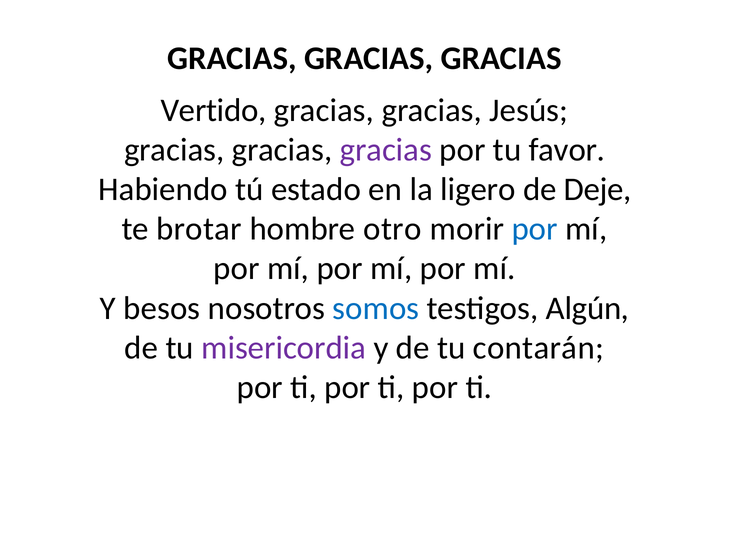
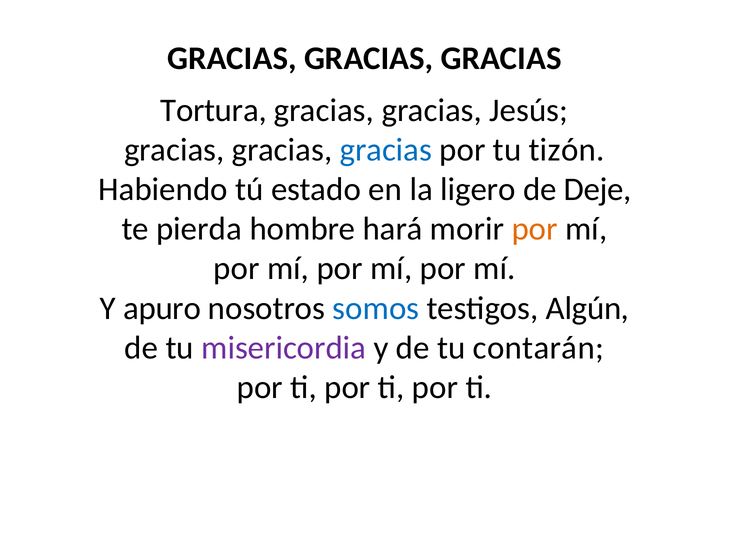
Vertido: Vertido -> Tortura (214, 110)
gracias colour: purple -> blue (386, 150)
favor: favor -> tizón (567, 150)
brotar: brotar -> pierda (199, 229)
otro: otro -> hará (393, 229)
por colour: blue -> orange (535, 229)
besos: besos -> apuro (162, 308)
